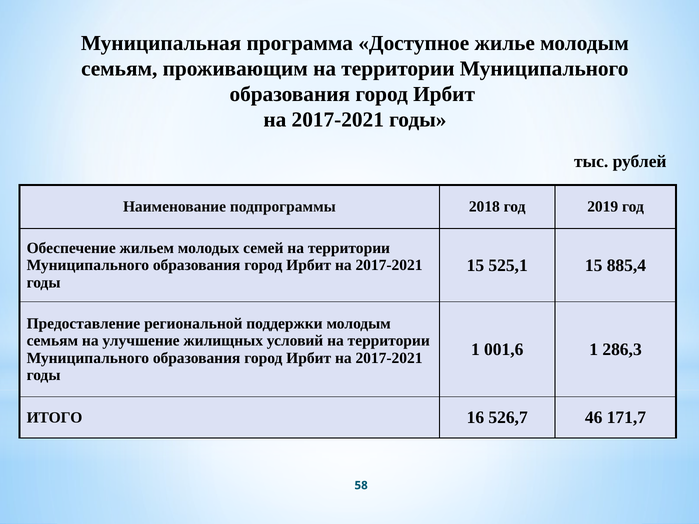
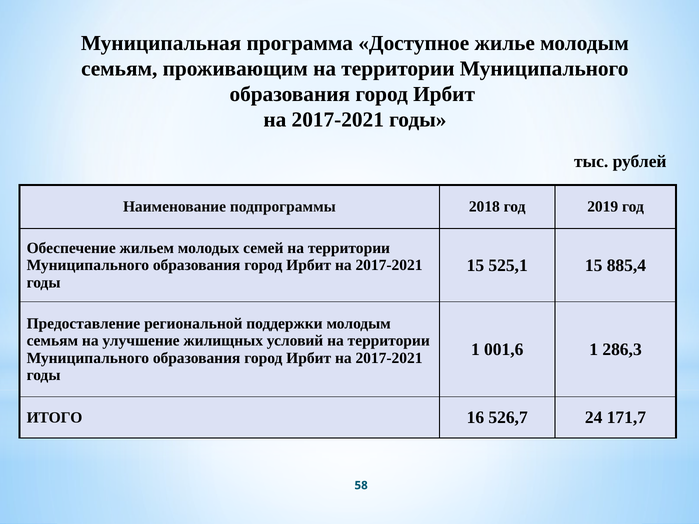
46: 46 -> 24 (594, 418)
